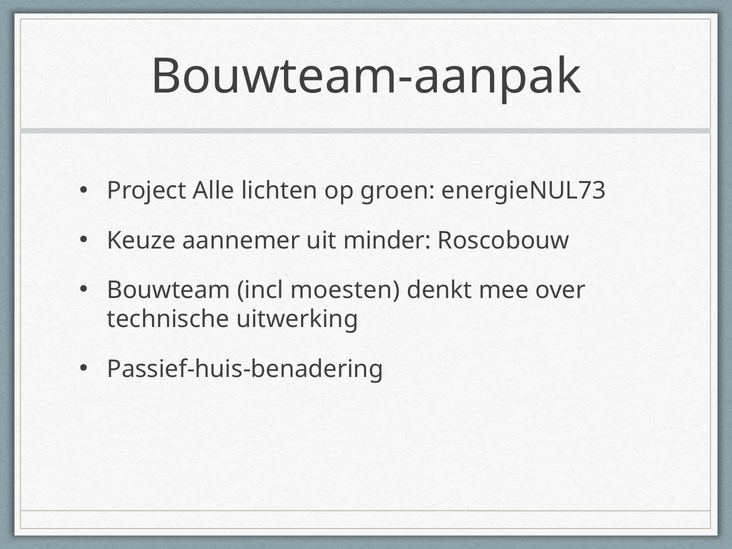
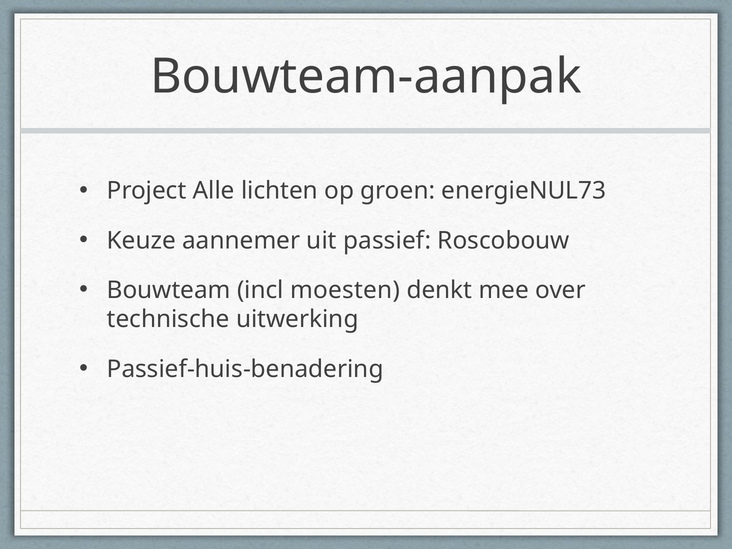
minder: minder -> passief (387, 240)
